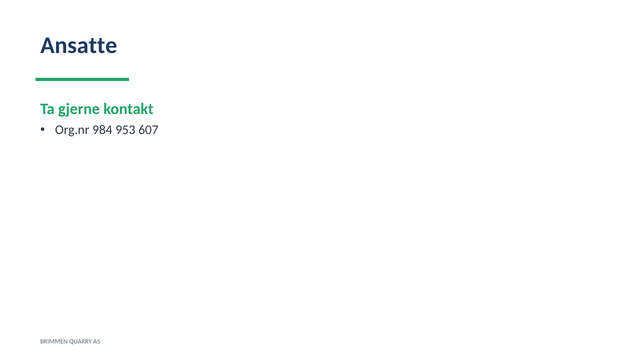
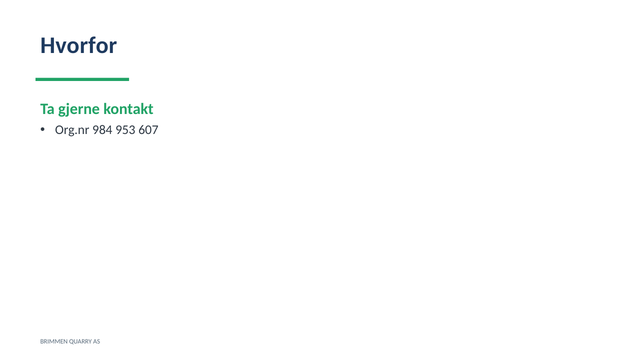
Ansatte: Ansatte -> Hvorfor (79, 45)
